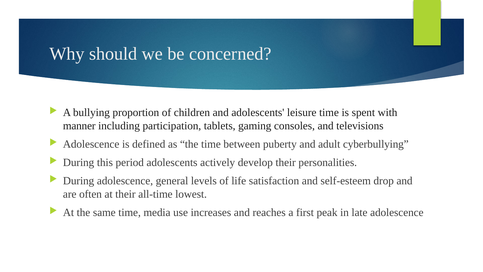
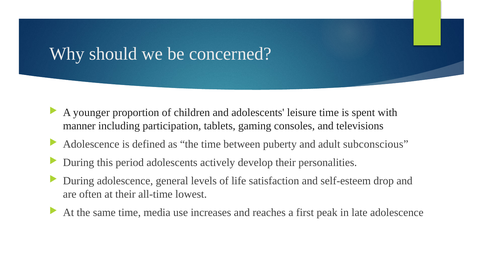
bullying: bullying -> younger (91, 112)
cyberbullying: cyberbullying -> subconscious (376, 144)
